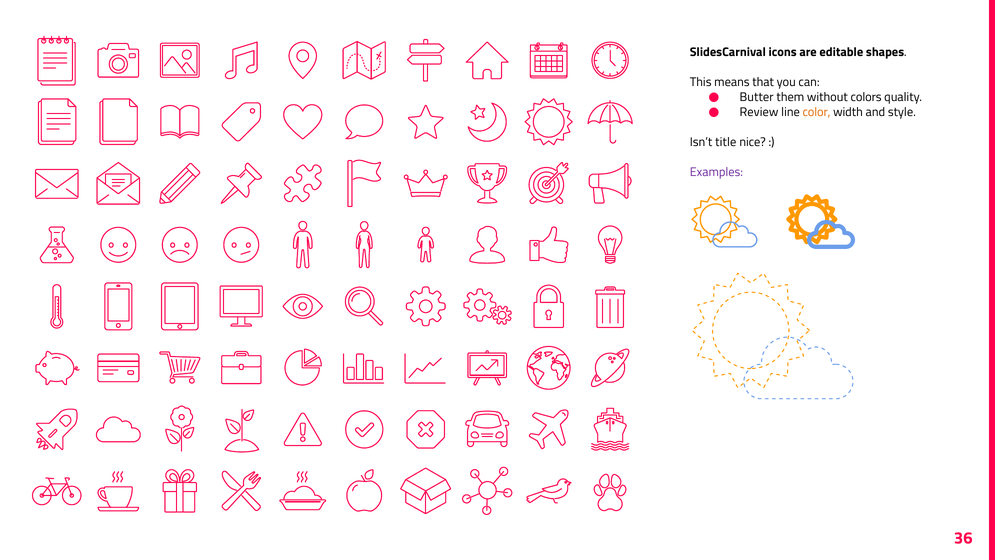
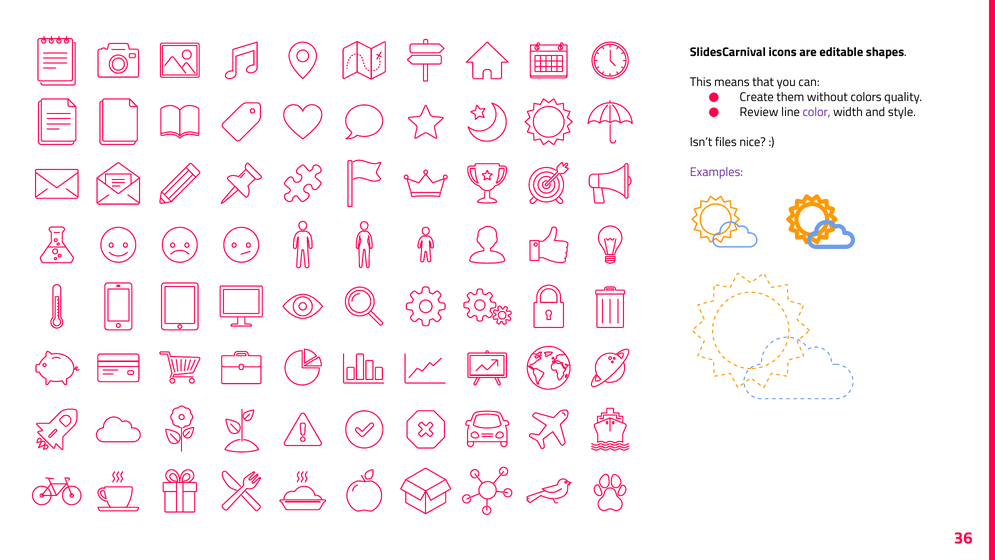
Butter: Butter -> Create (757, 97)
color colour: orange -> purple (817, 112)
title: title -> files (726, 142)
